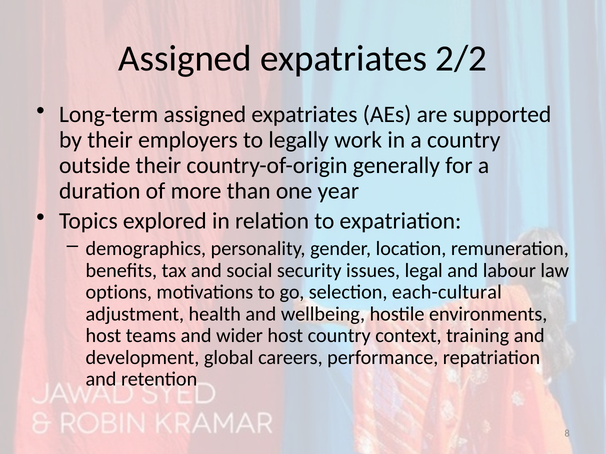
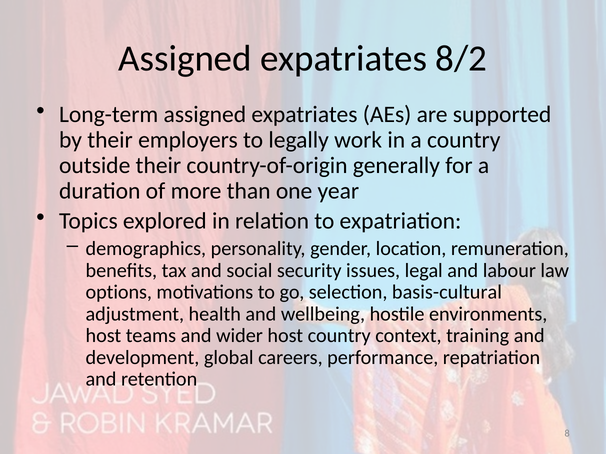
2/2: 2/2 -> 8/2 (461, 59)
each-cultural: each-cultural -> basis-cultural (447, 293)
